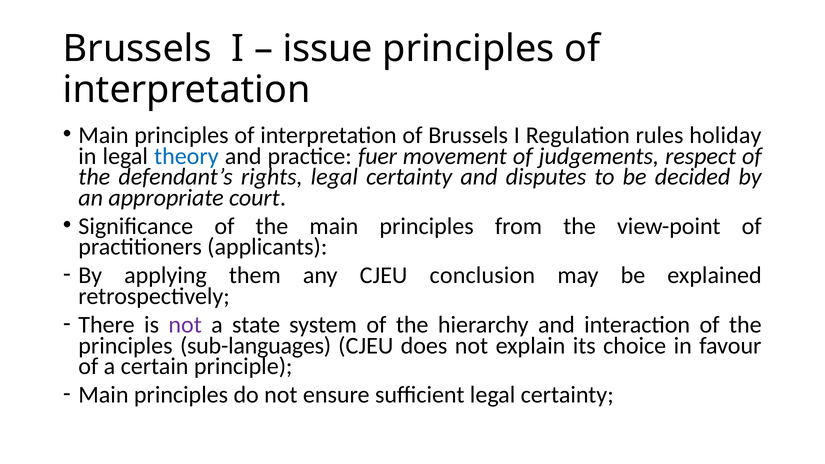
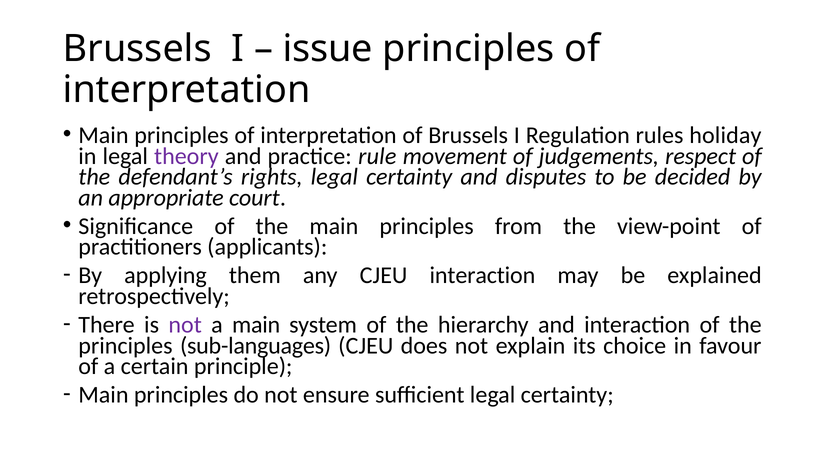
theory colour: blue -> purple (186, 156)
fuer: fuer -> rule (377, 156)
CJEU conclusion: conclusion -> interaction (482, 276)
a state: state -> main (256, 325)
